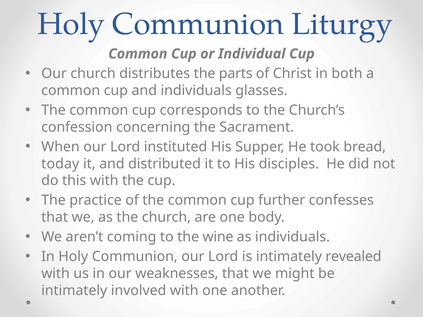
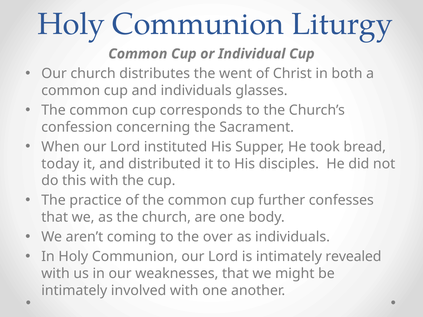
parts: parts -> went (236, 74)
wine: wine -> over (218, 237)
